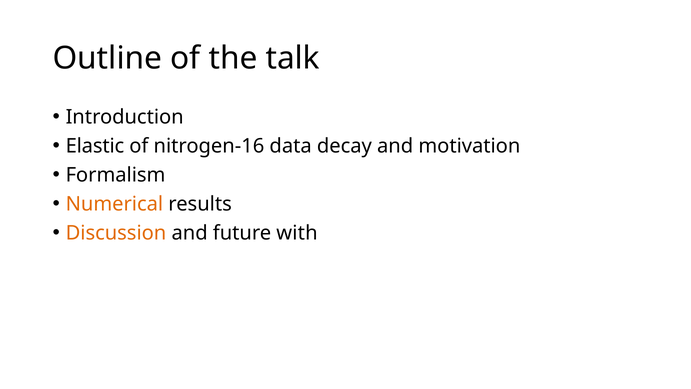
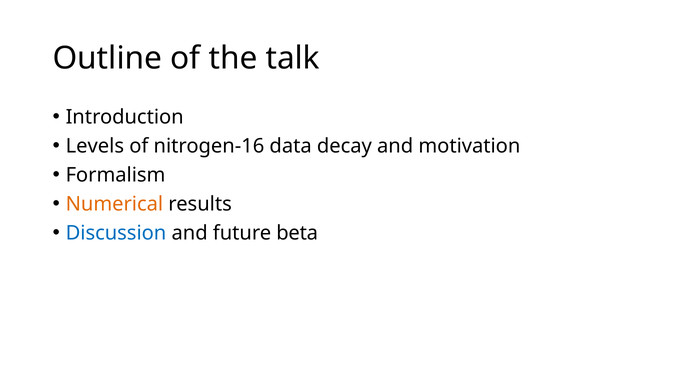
Elastic: Elastic -> Levels (95, 146)
Discussion colour: orange -> blue (116, 233)
with: with -> beta (297, 233)
